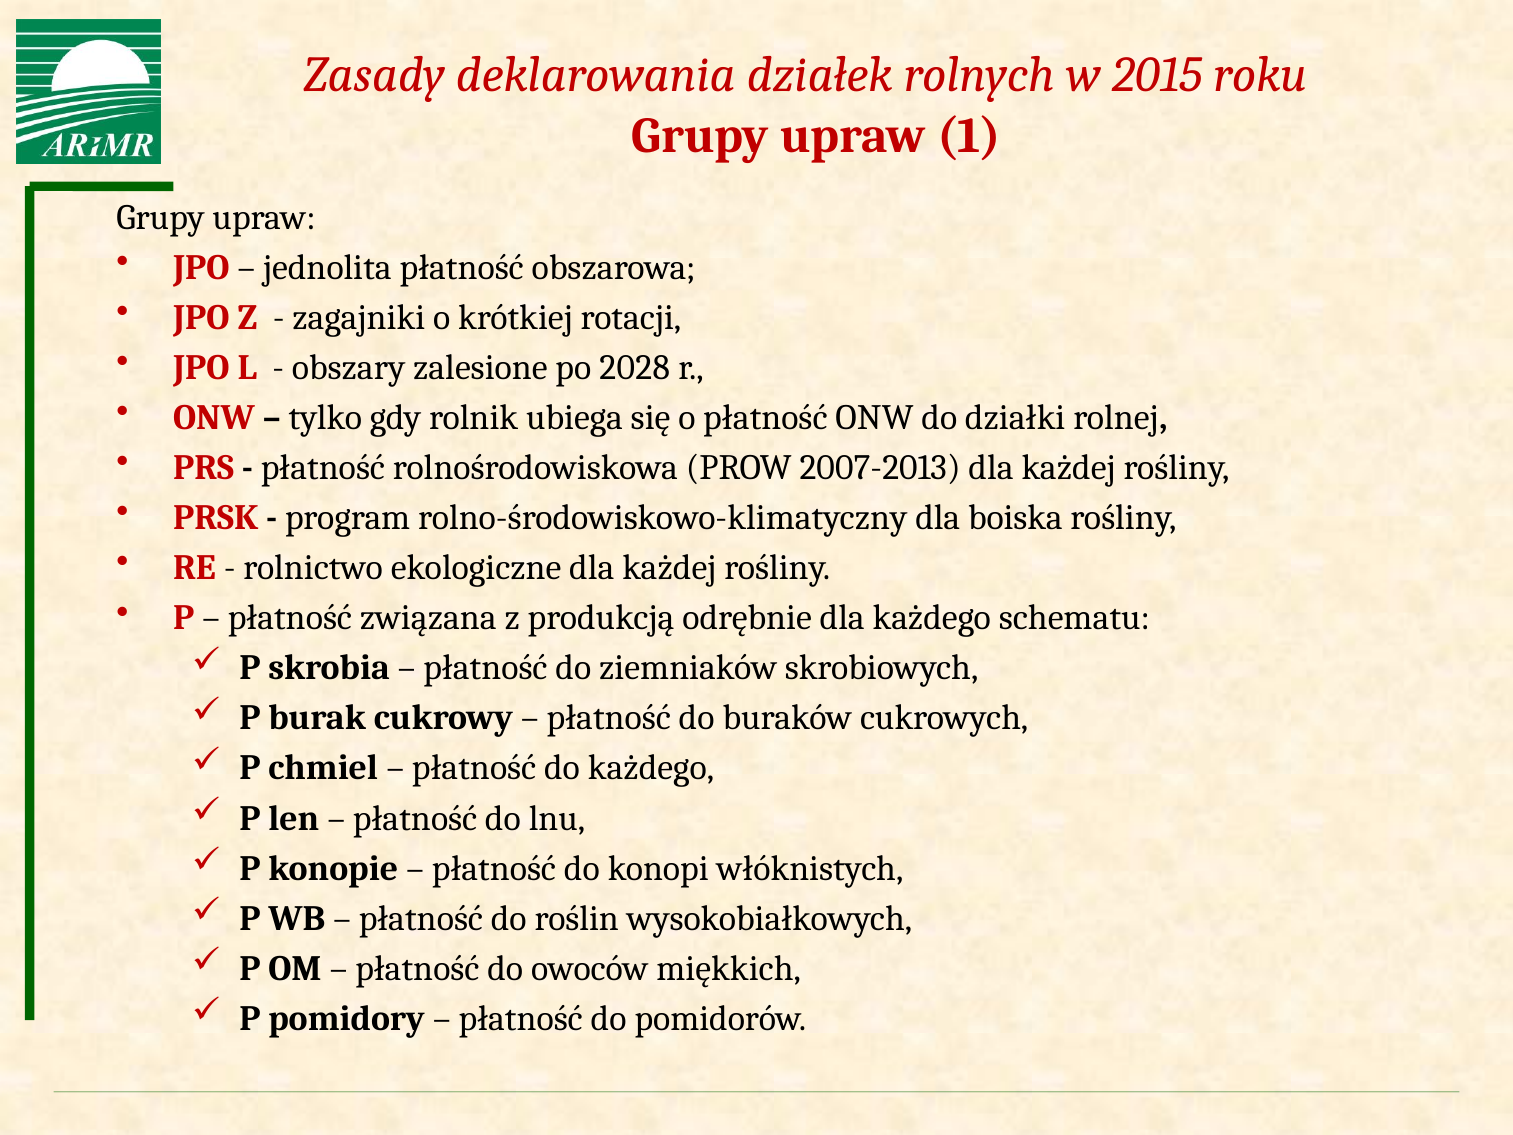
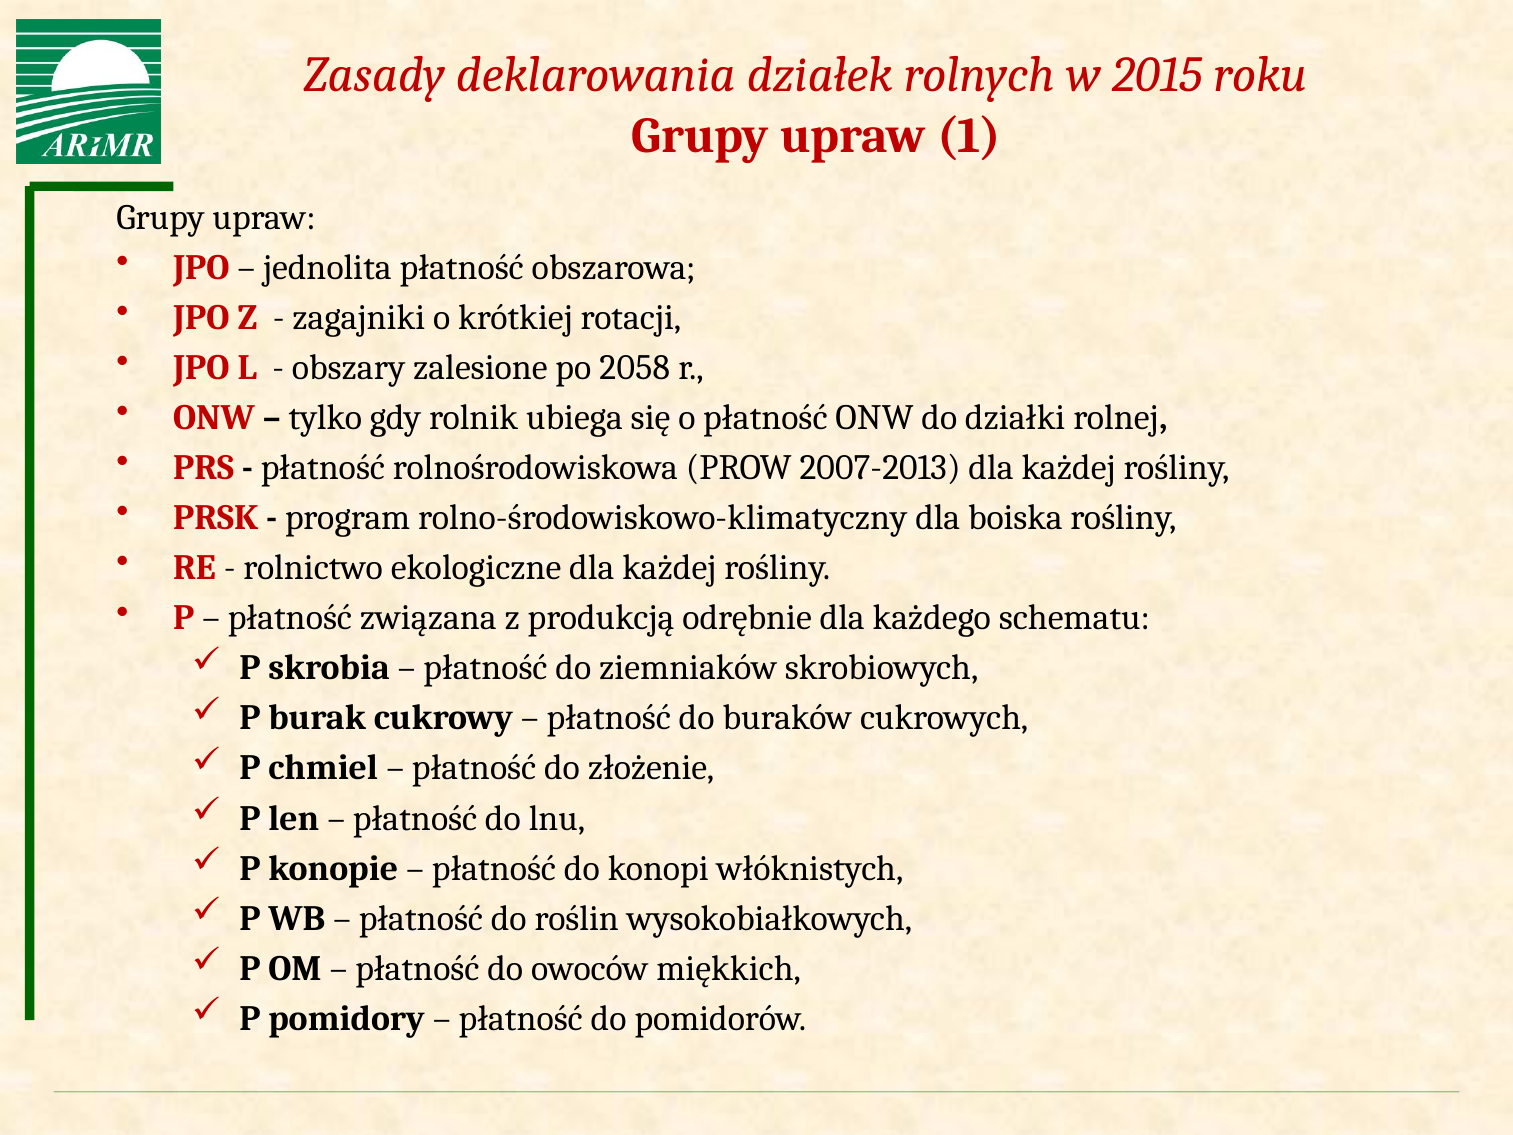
2028: 2028 -> 2058 (635, 368)
do każdego: każdego -> złożenie (651, 768)
